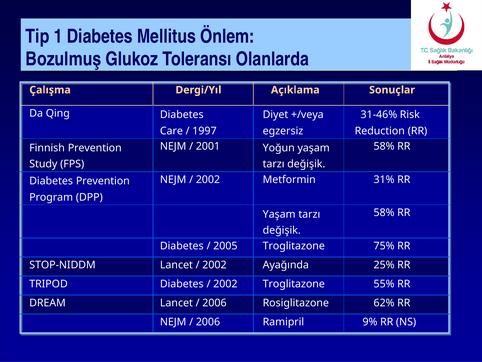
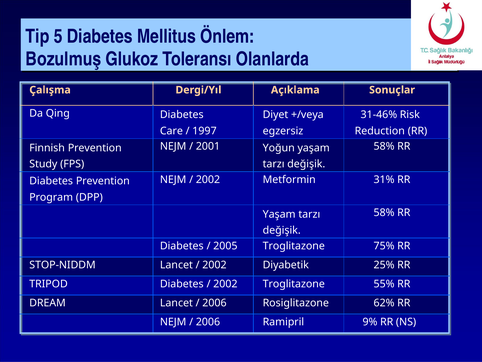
1: 1 -> 5 (58, 36)
Ayağında: Ayağında -> Diyabetik (286, 265)
